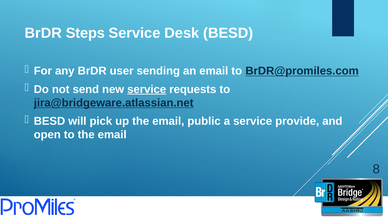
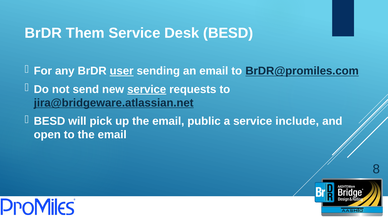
Steps: Steps -> Them (85, 33)
user underline: none -> present (122, 71)
provide: provide -> include (297, 121)
